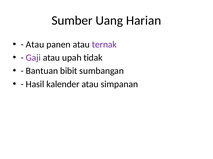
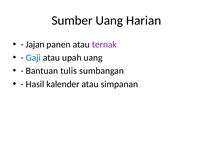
Atau: Atau -> Jajan (35, 45)
Gaji colour: purple -> blue (33, 58)
upah tidak: tidak -> uang (93, 58)
bibit: bibit -> tulis (69, 71)
